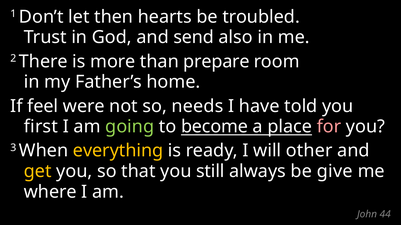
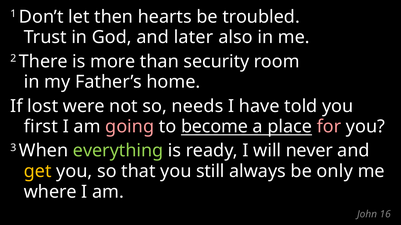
send: send -> later (194, 37)
prepare: prepare -> security (216, 62)
feel: feel -> lost (43, 106)
going colour: light green -> pink (130, 127)
everything colour: yellow -> light green (118, 151)
other: other -> never (309, 151)
give: give -> only (335, 172)
44: 44 -> 16 (385, 215)
